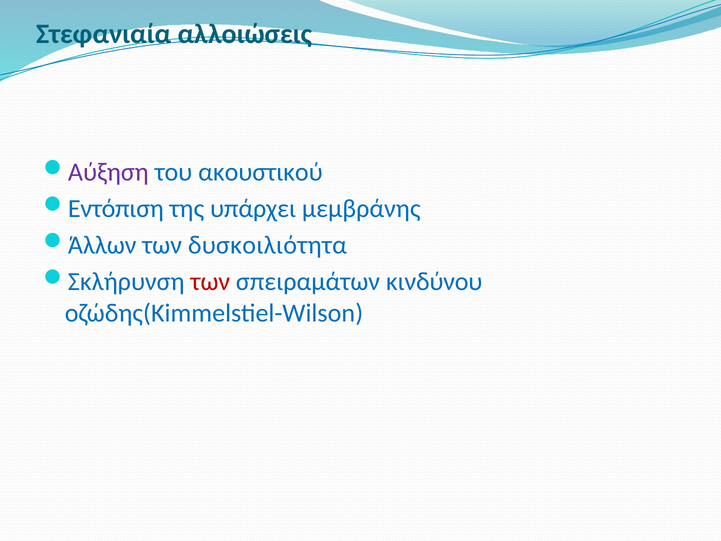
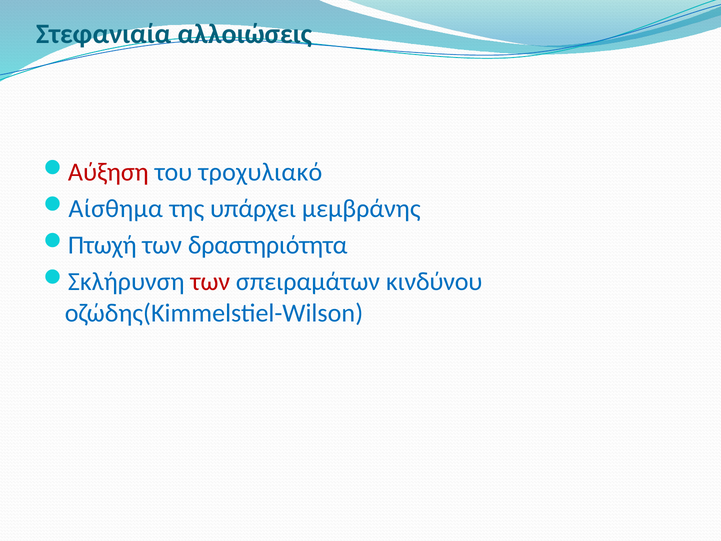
Αύξηση colour: purple -> red (108, 172)
ακουστικού: ακουστικού -> τροχυλιακό (260, 172)
Εντόπιση: Εντόπιση -> Αίσθημα (116, 209)
Άλλων: Άλλων -> Πτωχή (102, 245)
δυσκοιλιότητα: δυσκοιλιότητα -> δραστηριότητα (268, 245)
